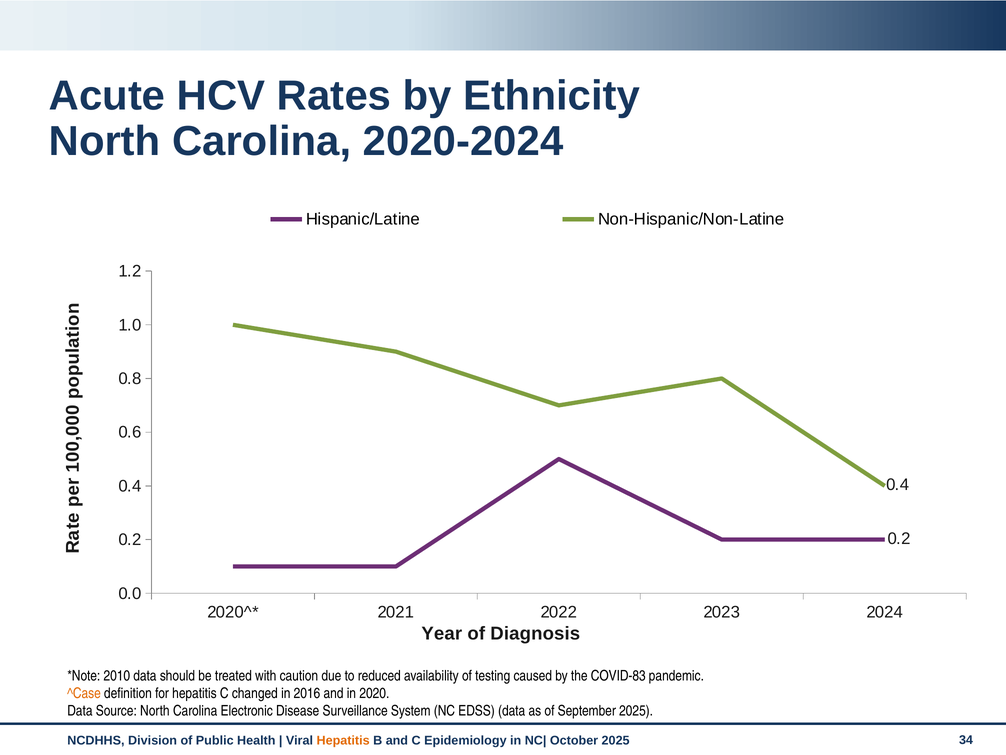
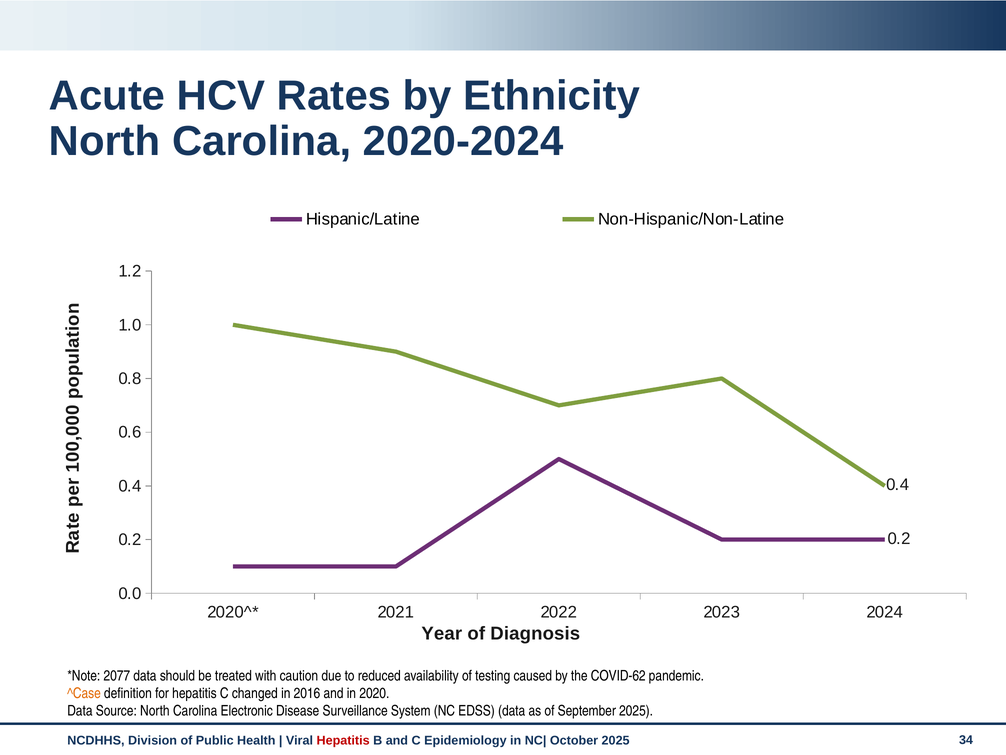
2010: 2010 -> 2077 (117, 675)
COVID-83: COVID-83 -> COVID-62 (618, 675)
Hepatitis colour: orange -> red (343, 740)
